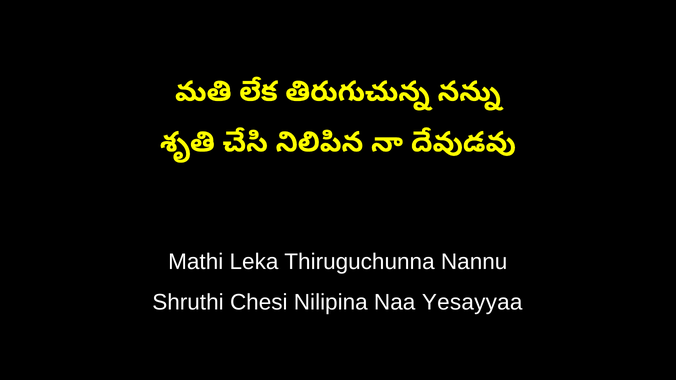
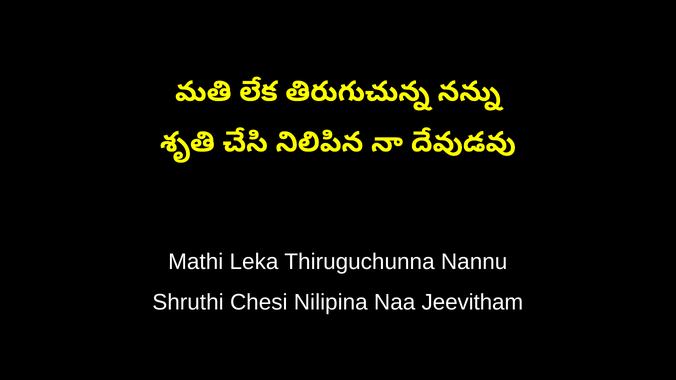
Yesayyaa: Yesayyaa -> Jeevitham (472, 302)
